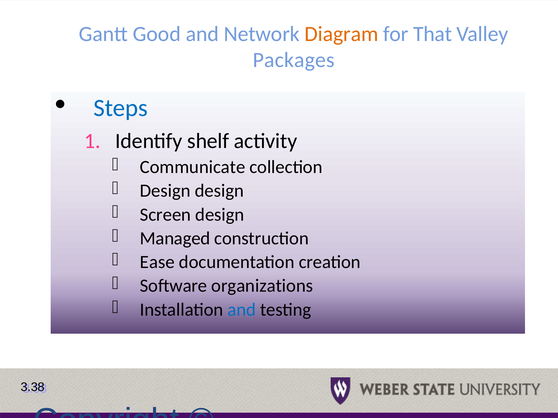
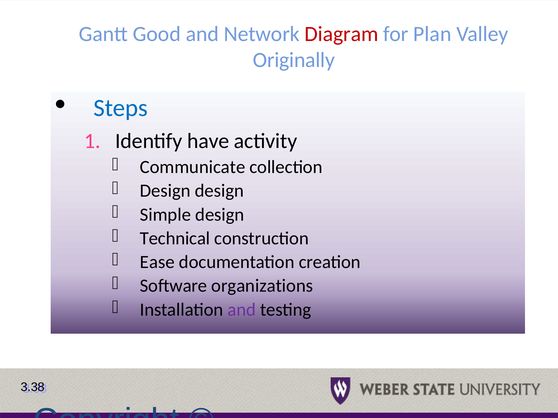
Diagram colour: orange -> red (342, 34)
That: That -> Plan (432, 34)
Packages: Packages -> Originally (294, 60)
shelf: shelf -> have (208, 141)
Screen: Screen -> Simple (165, 215)
Managed: Managed -> Technical (175, 239)
and colour: blue -> purple (242, 310)
